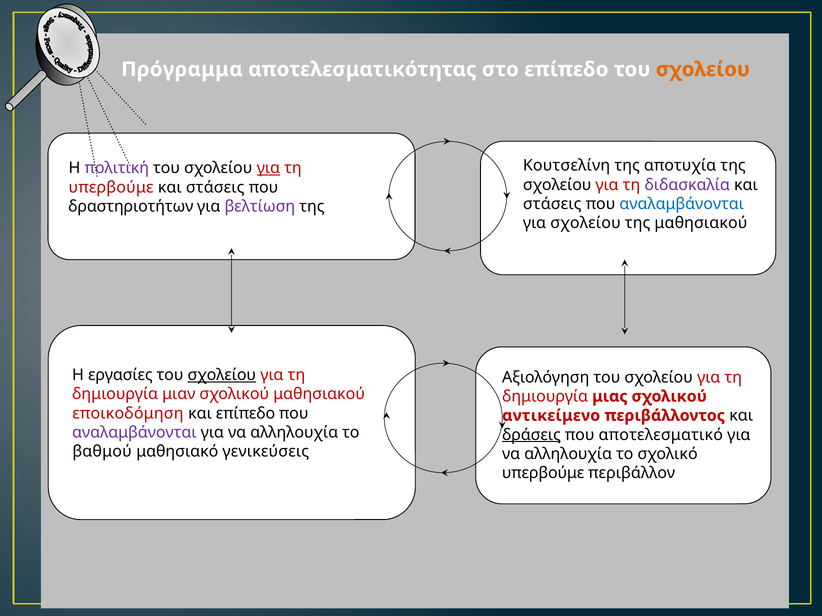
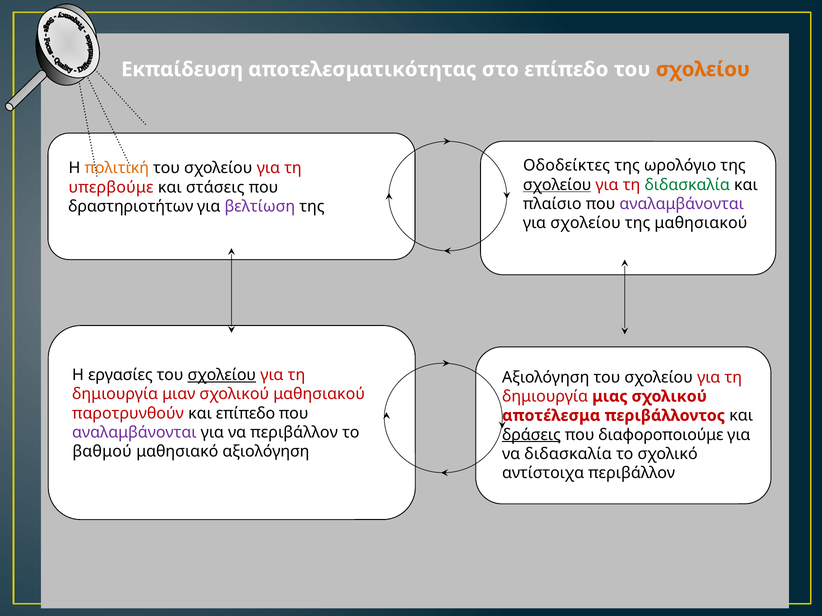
Πρόγραμμα: Πρόγραμμα -> Εκπαίδευση (182, 69)
Κουτσελίνη: Κουτσελίνη -> Οδοδείκτες (567, 166)
αποτυχία: αποτυχία -> ωρολόγιο (680, 166)
πολιτική colour: purple -> orange (117, 168)
για underline: present -> none (268, 168)
σχολείου underline: none -> present (557, 185)
διδασκαλία colour: purple -> green (687, 185)
στάσεις: στάσεις -> πλαίσιο (552, 204)
αναλαμβάνονται colour: blue -> purple (682, 204)
εποικοδόμηση: εποικοδόμηση -> παροτρυνθούν (128, 414)
αντικείμενο: αντικείμενο -> αποτέλεσμα (551, 416)
αλληλουχία: αλληλουχία -> περιβάλλον (294, 433)
αποτελεσματικό: αποτελεσματικό -> διαφοροποιούμε (661, 435)
μαθησιακό γενικεύσεις: γενικεύσεις -> αξιολόγηση (266, 452)
αλληλουχία: αλληλουχία -> διδασκαλία (568, 454)
υπερβούμε: υπερβούμε -> αντίστοιχα (543, 473)
